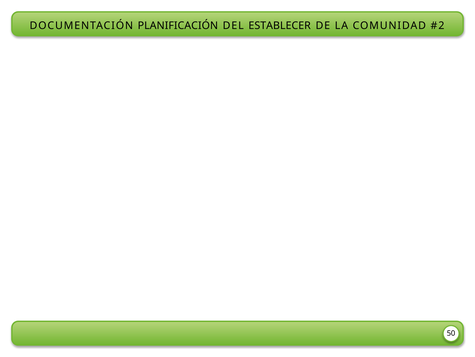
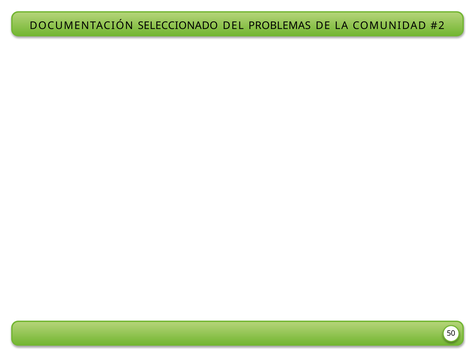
PLANIFICACIÓN: PLANIFICACIÓN -> SELECCIONADO (178, 26)
ESTABLECER: ESTABLECER -> PROBLEMAS (280, 26)
